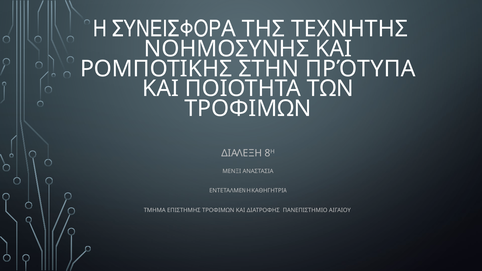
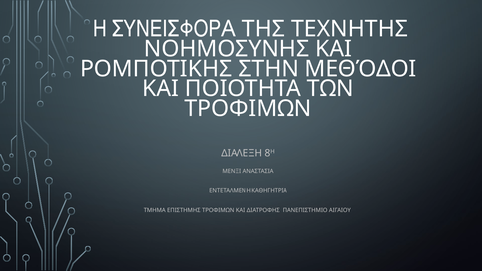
ΠΡΌΤΥΠΑ: ΠΡΌΤΥΠΑ -> ΜΕΘΌΔΟΙ (361, 69)
